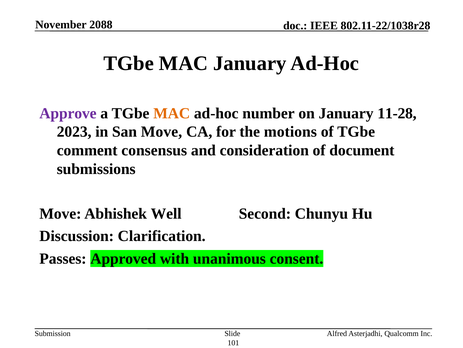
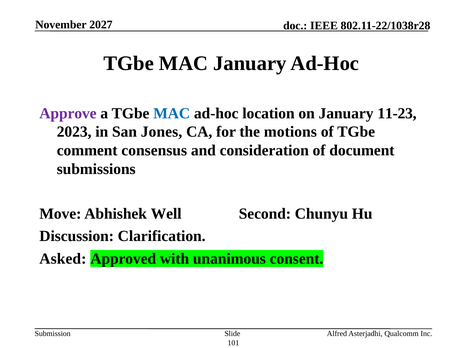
2088: 2088 -> 2027 (101, 25)
MAC colour: orange -> blue (172, 113)
number: number -> location (269, 113)
11-28: 11-28 -> 11-23 (397, 113)
San Move: Move -> Jones (162, 132)
Passes: Passes -> Asked (63, 258)
